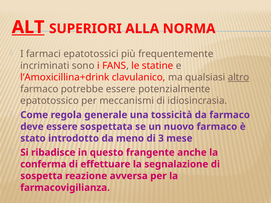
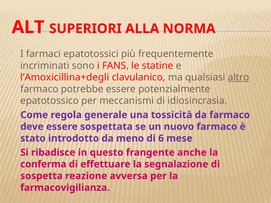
ALT underline: present -> none (28, 27)
l’Amoxicillina+drink: l’Amoxicillina+drink -> l’Amoxicillina+degli (65, 77)
3: 3 -> 6 (161, 139)
